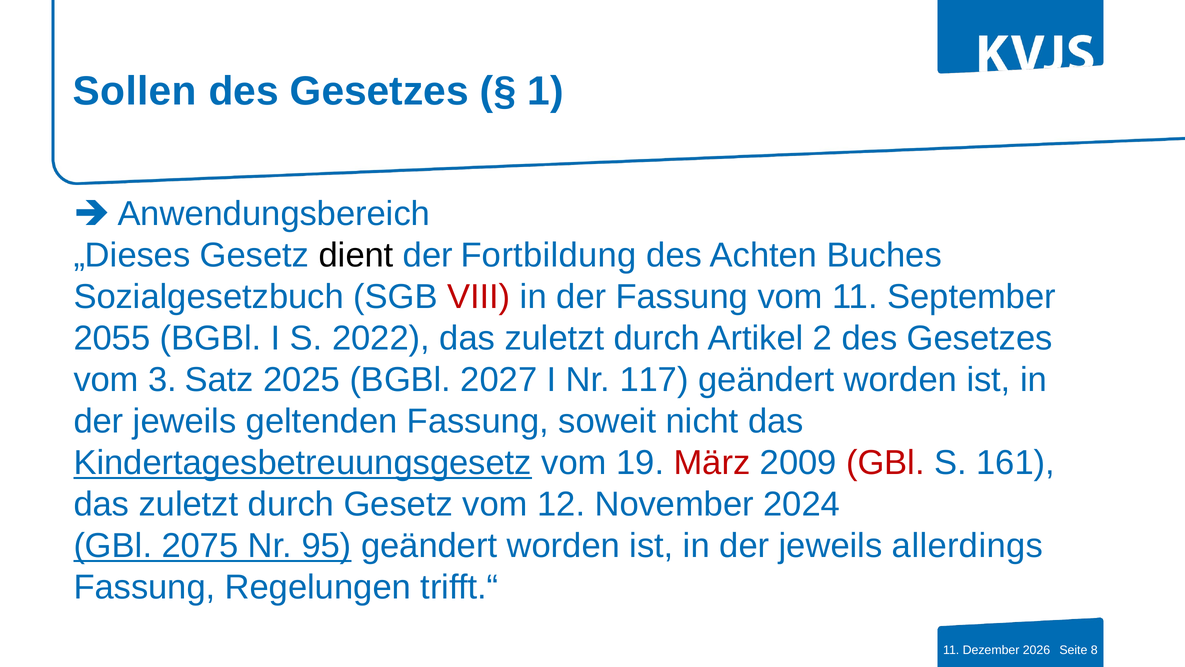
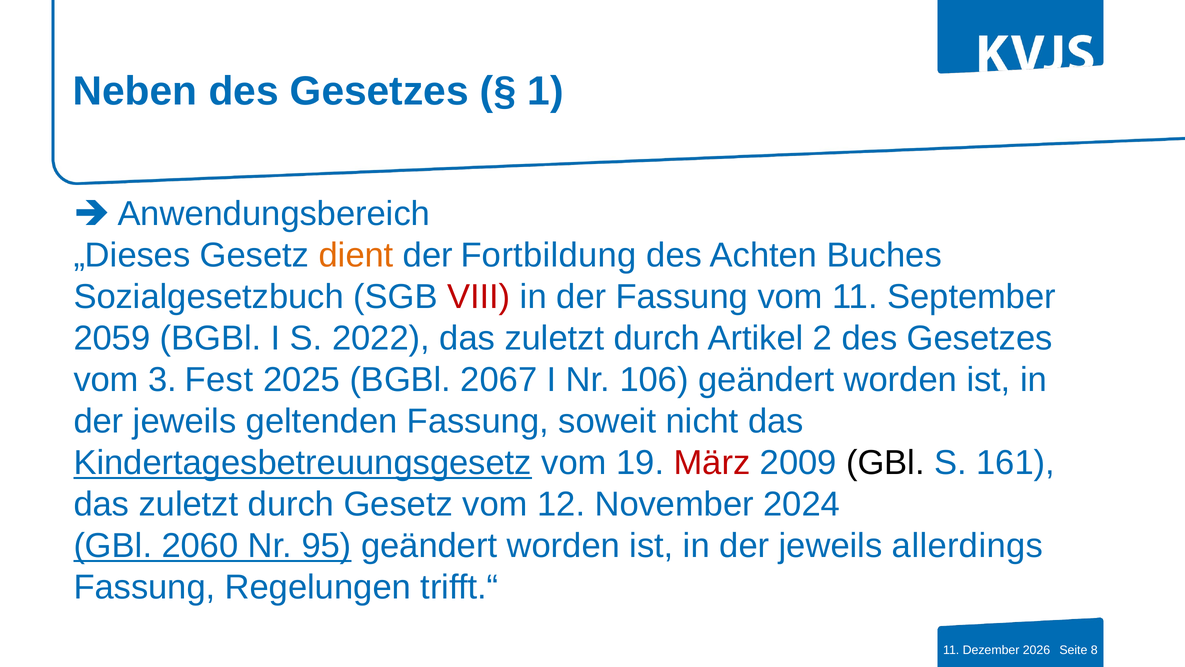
Sollen: Sollen -> Neben (135, 91)
dient colour: black -> orange (356, 255)
2055: 2055 -> 2059 (112, 338)
Satz: Satz -> Fest (219, 379)
2027: 2027 -> 2067 (499, 379)
117: 117 -> 106 (654, 379)
GBl colour: red -> black (885, 462)
2075: 2075 -> 2060 (200, 545)
